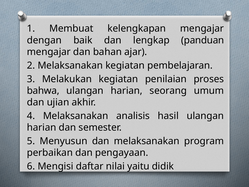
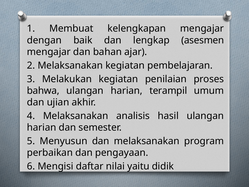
panduan: panduan -> asesmen (203, 40)
seorang: seorang -> terampil (168, 91)
